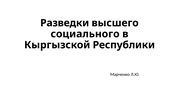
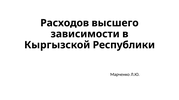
Разведки: Разведки -> Расходов (65, 23)
социального: социального -> зависимости (85, 34)
